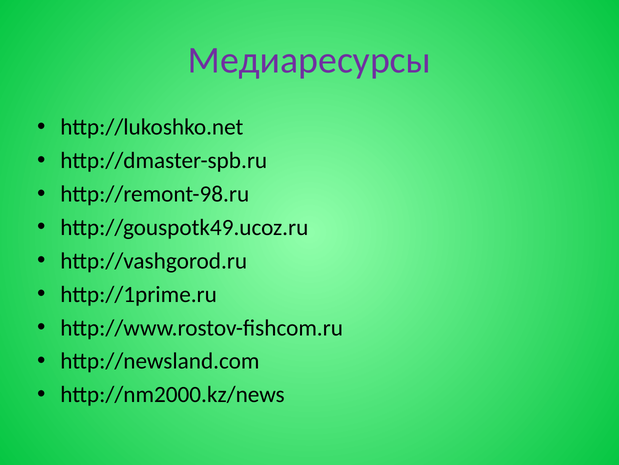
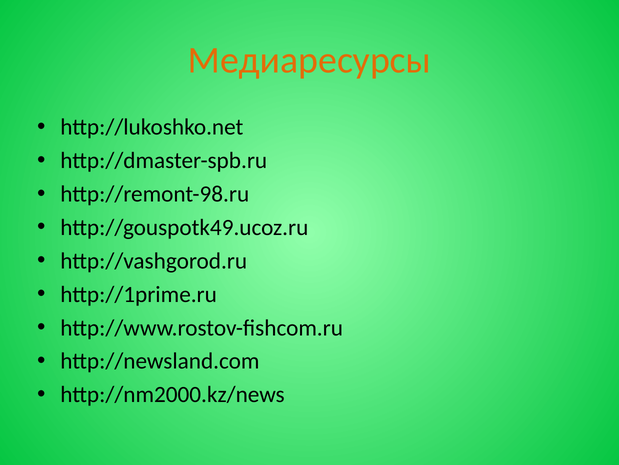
Медиаресурсы colour: purple -> orange (309, 60)
